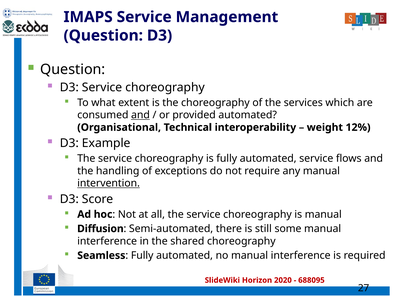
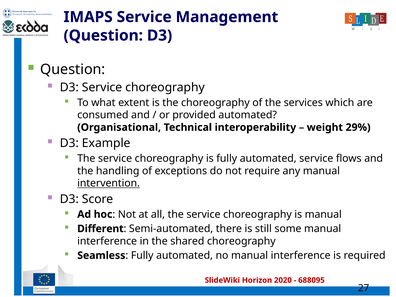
and underline: present -> none (140, 115)
12%: 12% -> 29% (358, 127)
Diffusion: Diffusion -> Different (100, 229)
